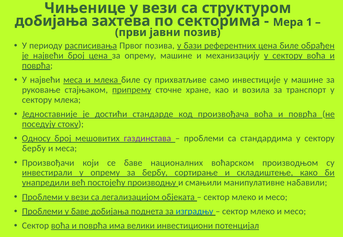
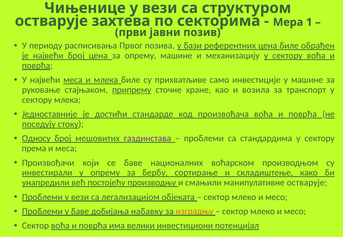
добијања: добијања -> остварује (51, 21)
расписивања underline: present -> none (91, 46)
бербу: бербу -> према (34, 149)
манипулативне набавили: набавили -> остварује (307, 183)
поднета: поднета -> набавку (147, 212)
изградњу colour: blue -> orange (194, 212)
